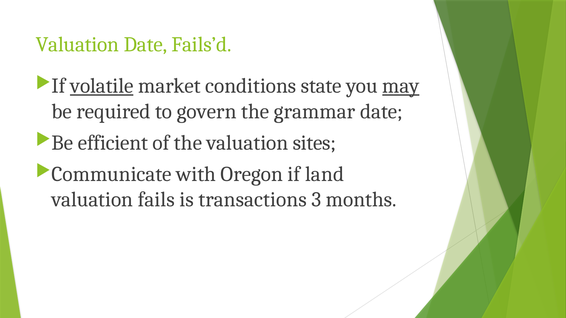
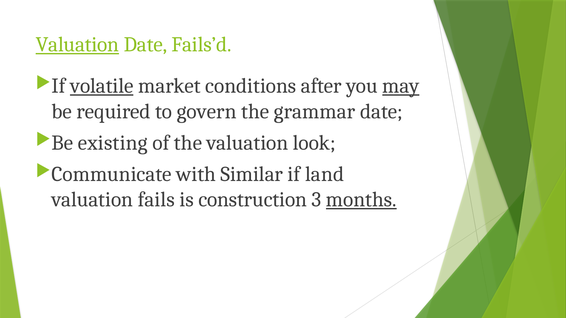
Valuation underline: none -> present (77, 45)
state: state -> after (321, 86)
efficient: efficient -> existing (113, 143)
sites: sites -> look (314, 143)
Oregon: Oregon -> Similar (252, 174)
transactions: transactions -> construction (253, 200)
months underline: none -> present (361, 200)
